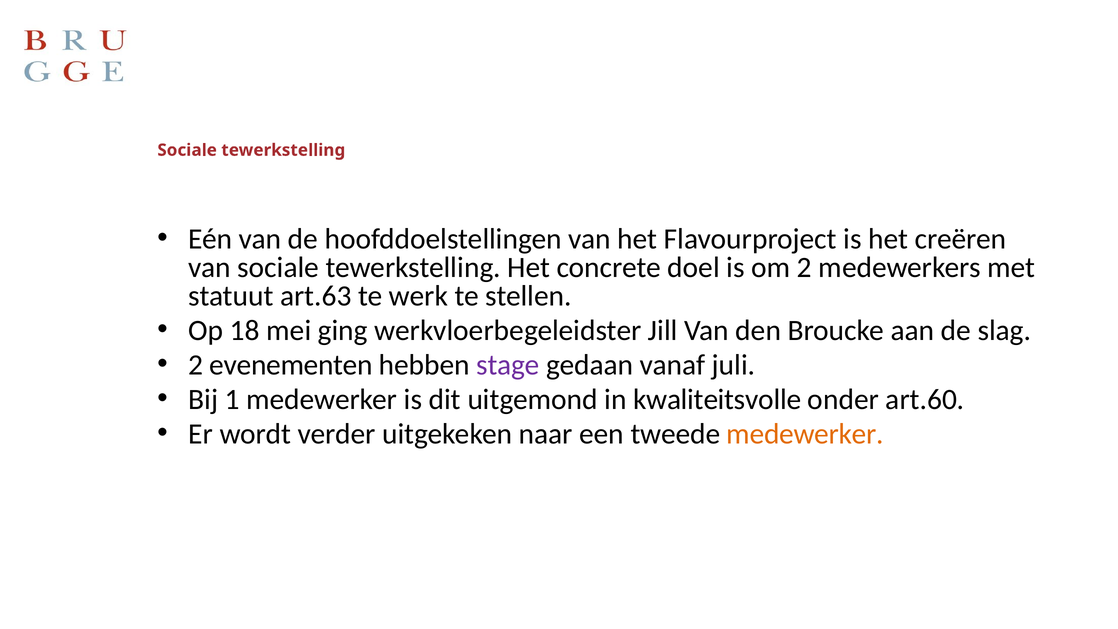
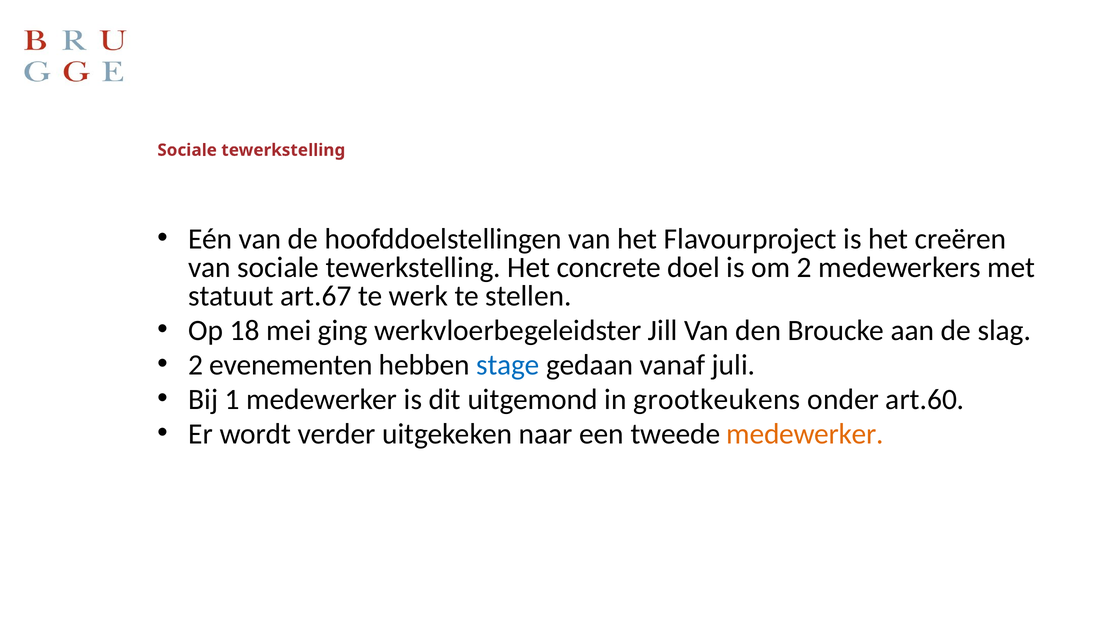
art.63: art.63 -> art.67 (316, 296)
stage colour: purple -> blue (508, 365)
kwaliteitsvolle: kwaliteitsvolle -> grootkeukens (717, 399)
